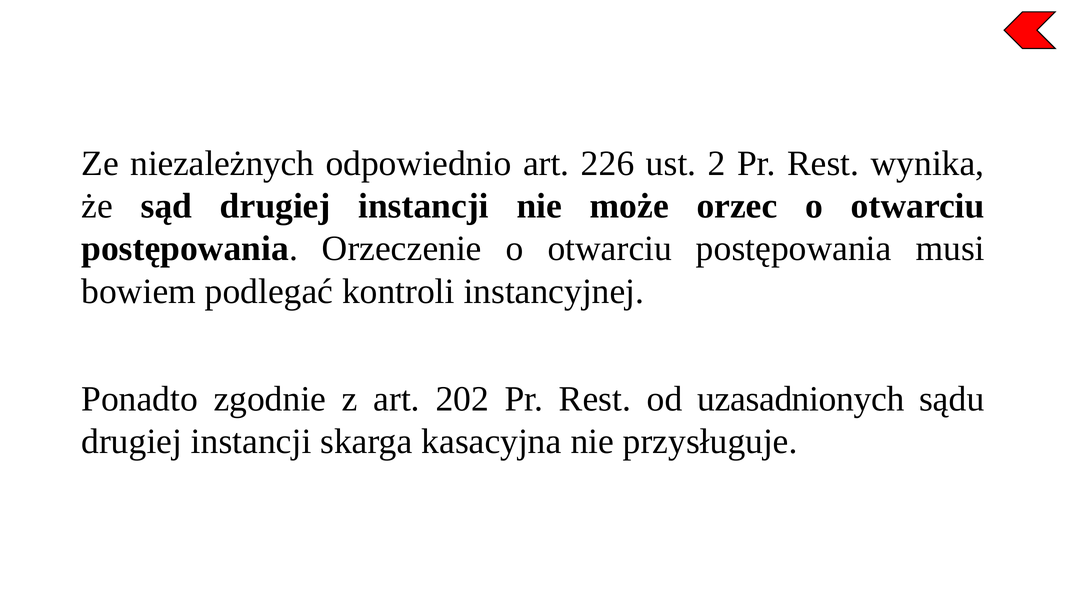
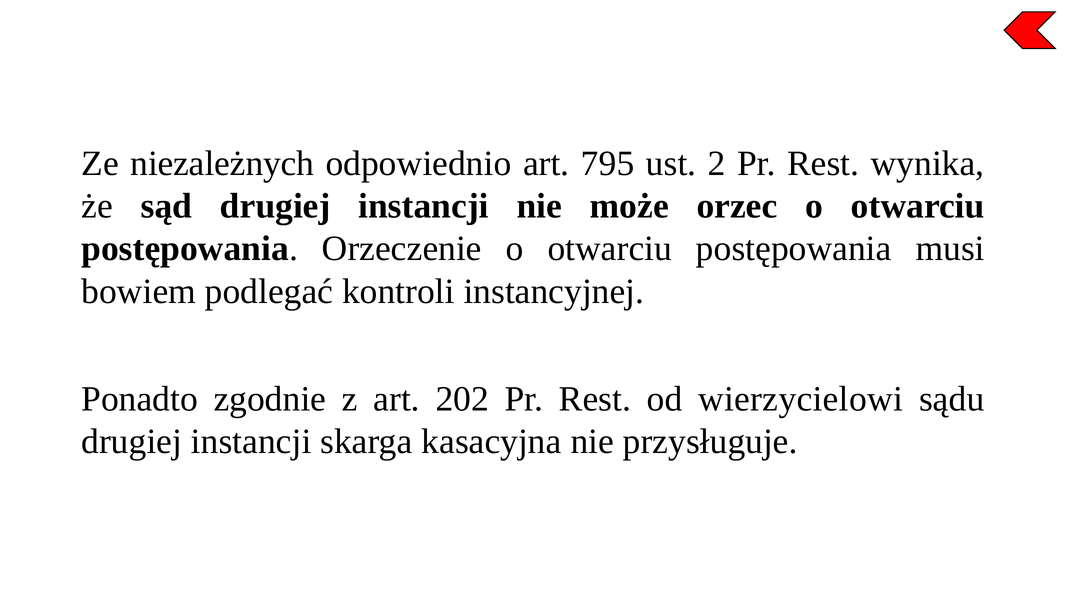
226: 226 -> 795 (608, 163)
uzasadnionych: uzasadnionych -> wierzycielowi (801, 399)
